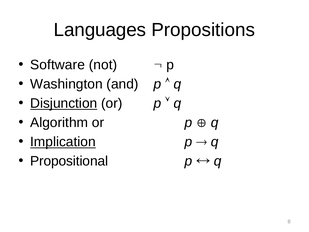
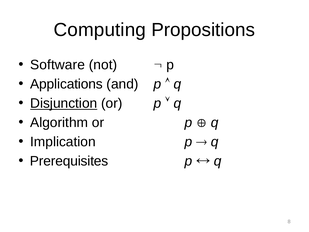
Languages: Languages -> Computing (100, 30)
Washington: Washington -> Applications (66, 84)
Implication underline: present -> none (63, 142)
Propositional: Propositional -> Prerequisites (69, 161)
